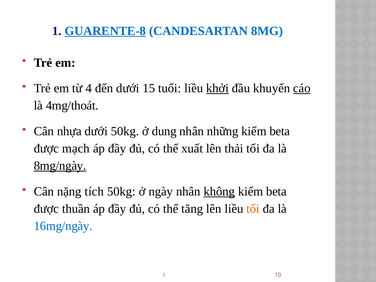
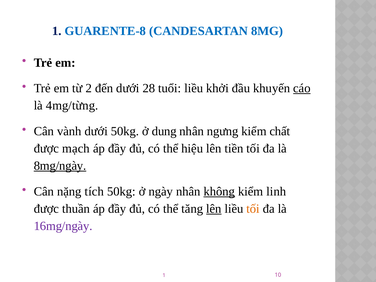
GUARENTE-8 underline: present -> none (105, 31)
4: 4 -> 2 (89, 88)
15: 15 -> 28 (149, 88)
khởi underline: present -> none (217, 88)
4mg/thoát: 4mg/thoát -> 4mg/từng (72, 106)
nhựa: nhựa -> vành (69, 131)
những: những -> ngưng (223, 131)
beta: beta -> chất (280, 131)
xuất: xuất -> hiệu (192, 149)
thải: thải -> tiền (234, 149)
beta: beta -> linh (276, 191)
lên underline: none -> present (214, 209)
16mg/ngày colour: blue -> purple (63, 226)
